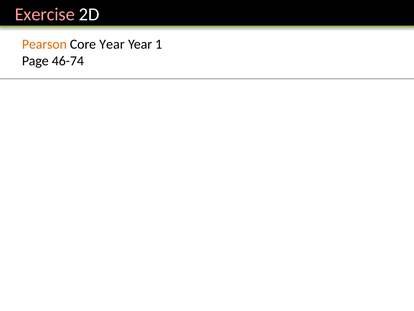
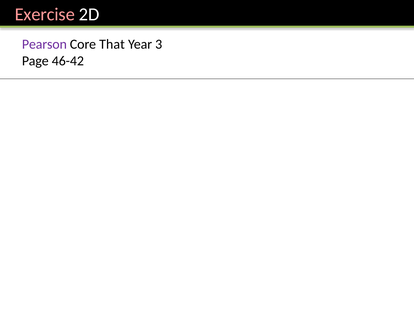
Pearson colour: orange -> purple (44, 44)
Core Year: Year -> That (112, 44)
1: 1 -> 3 (159, 44)
46-74: 46-74 -> 46-42 (68, 61)
